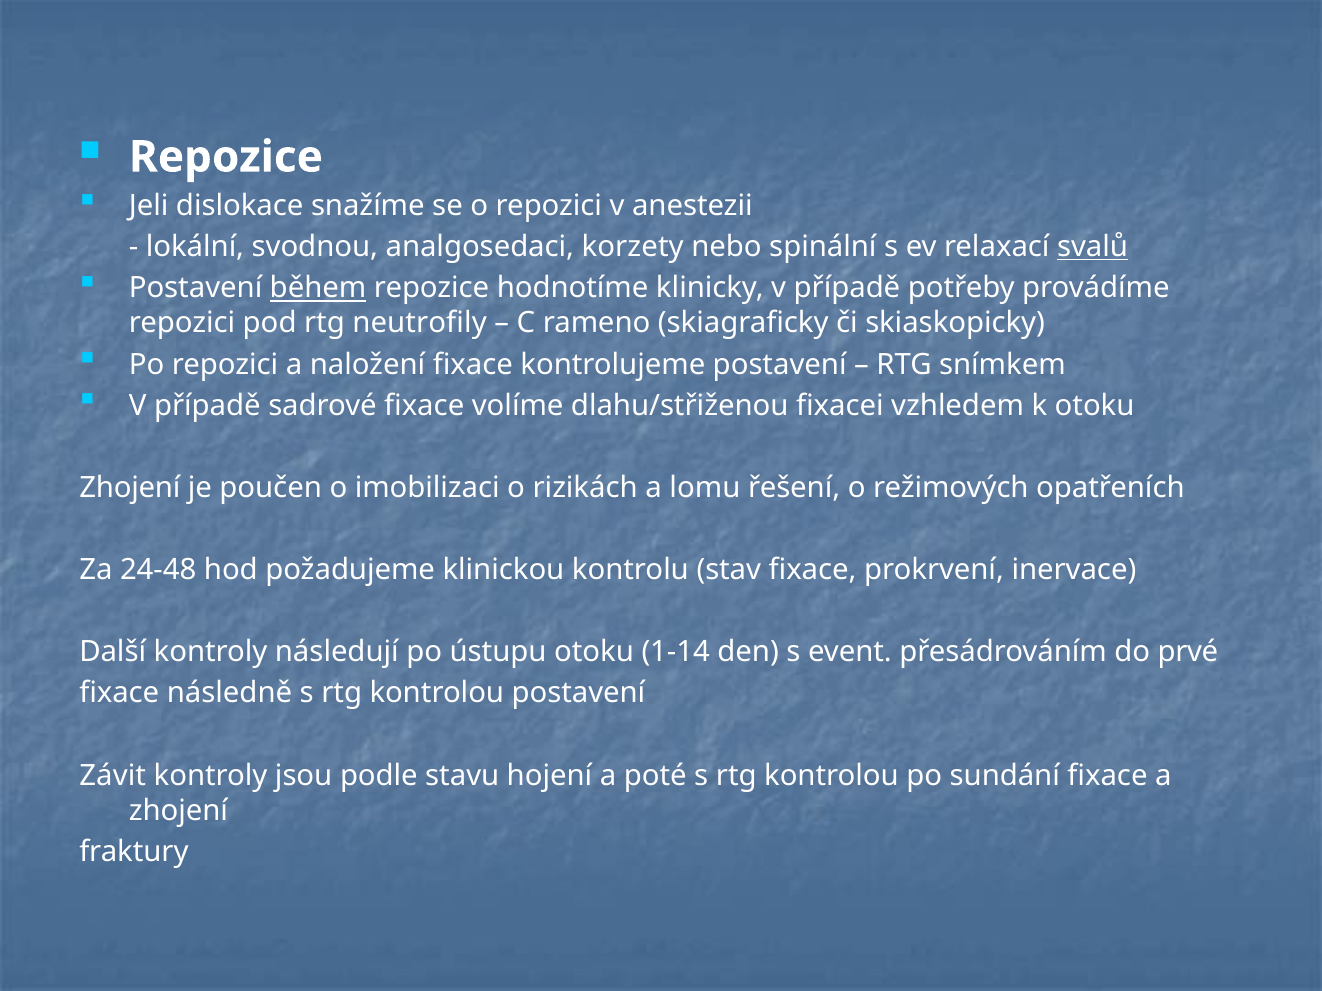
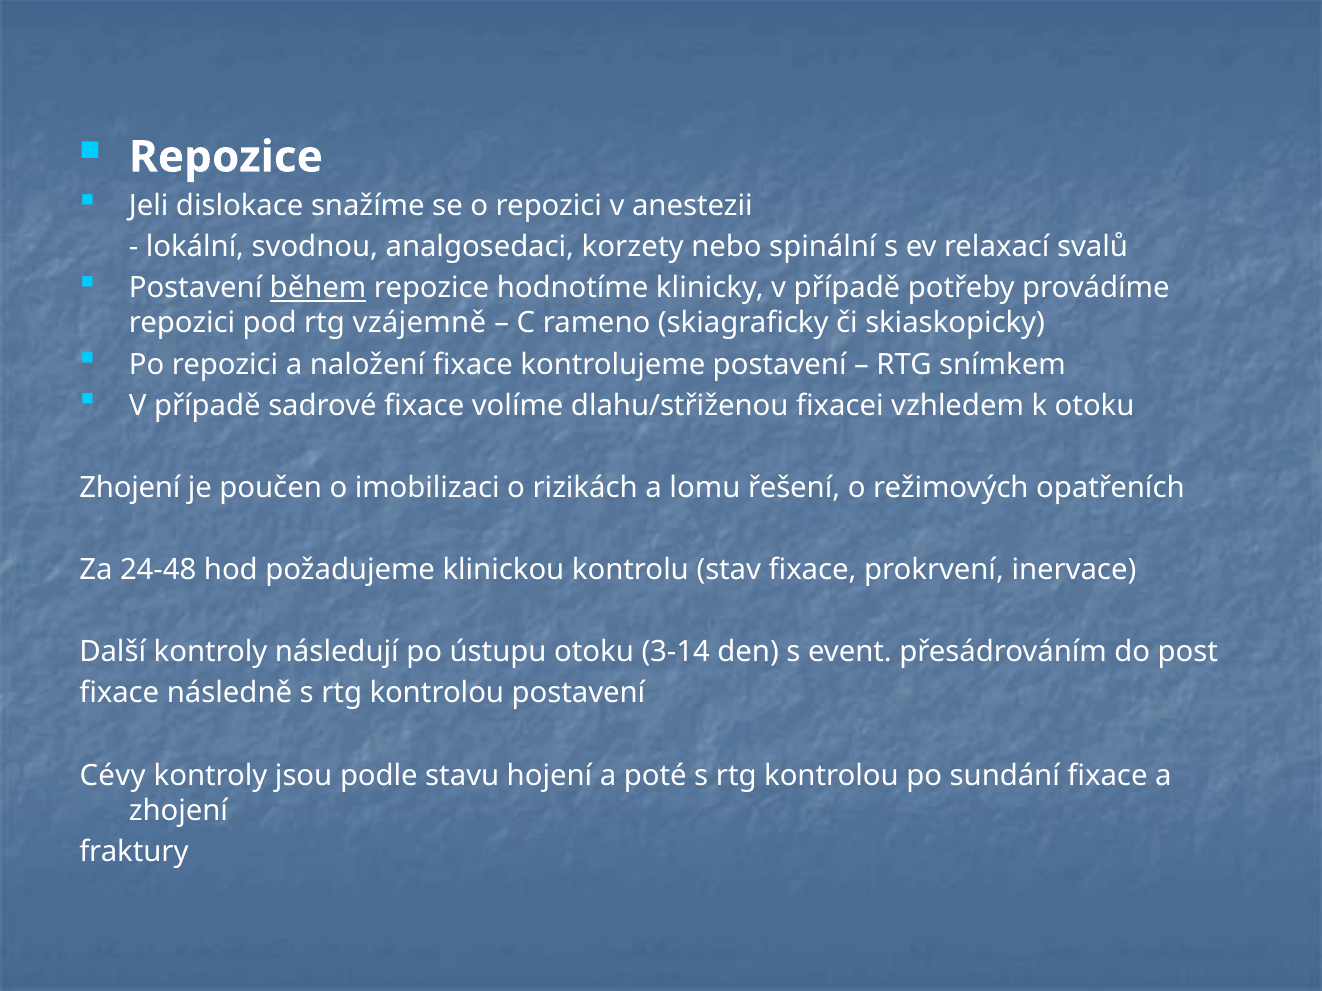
svalů underline: present -> none (1093, 247)
neutrofily: neutrofily -> vzájemně (419, 323)
1-14: 1-14 -> 3-14 (676, 652)
prvé: prvé -> post (1188, 652)
Závit: Závit -> Cévy (113, 776)
